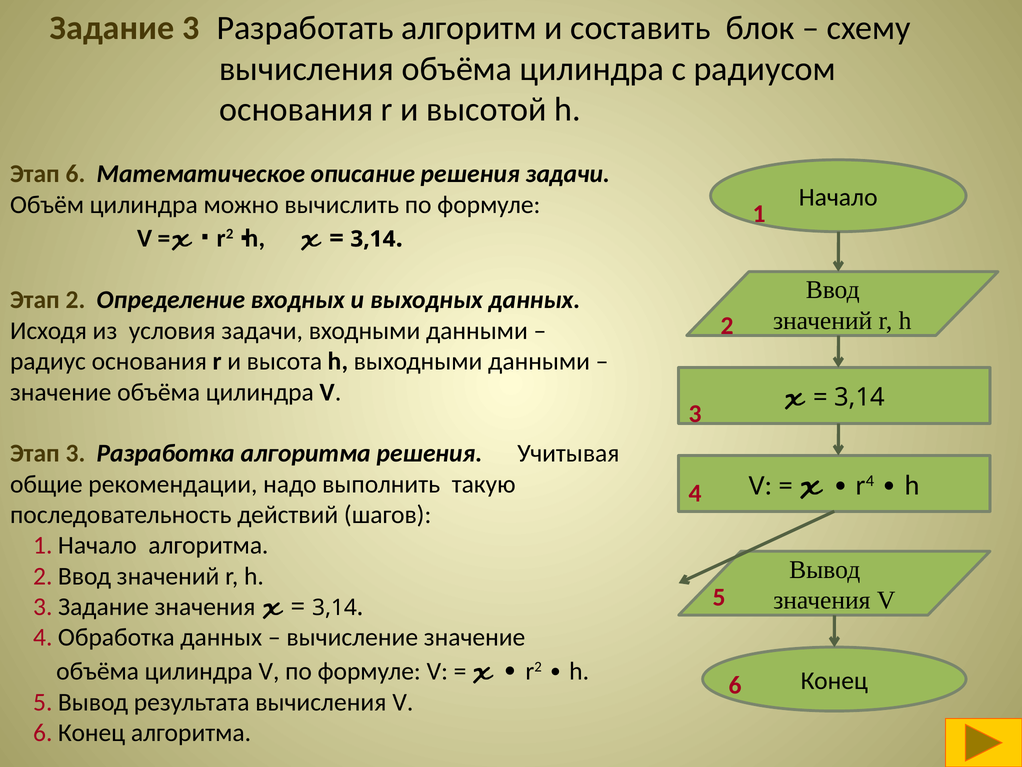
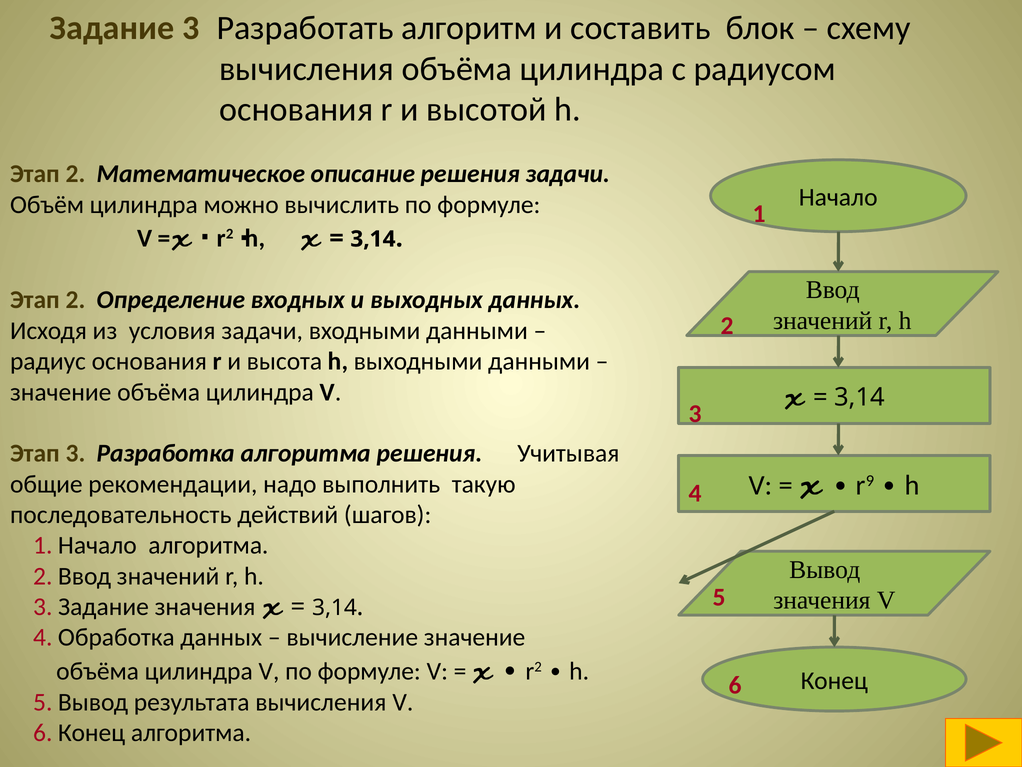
6: 6 -> 2 (76, 174)
4: 4 -> 9 (870, 480)
